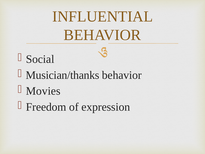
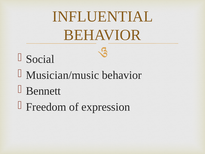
Musician/thanks: Musician/thanks -> Musician/music (63, 75)
Movies: Movies -> Bennett (43, 91)
